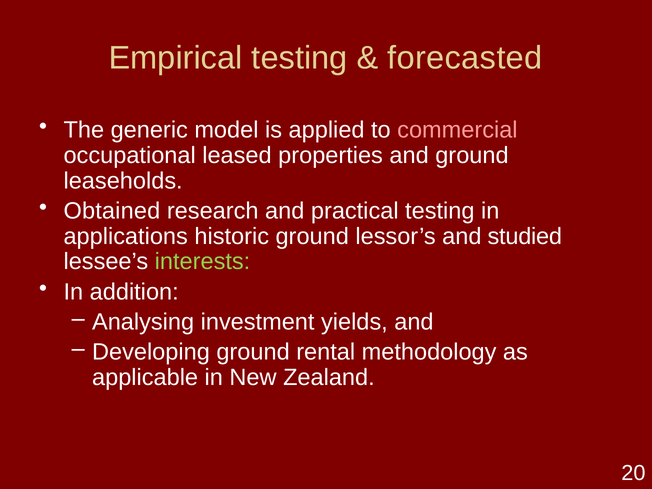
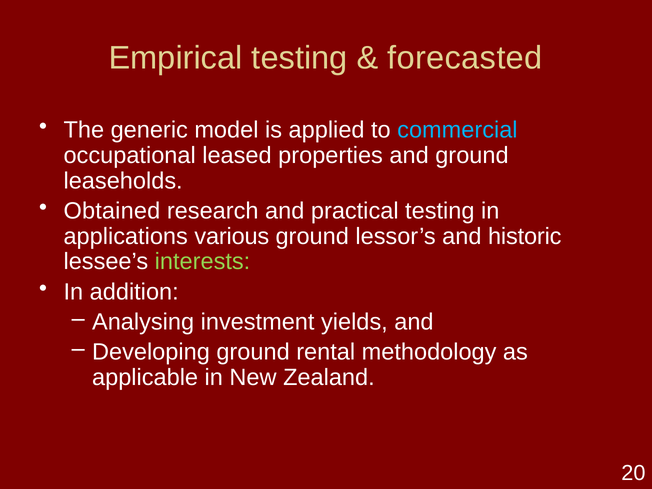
commercial colour: pink -> light blue (457, 130)
historic: historic -> various (232, 236)
studied: studied -> historic (525, 236)
